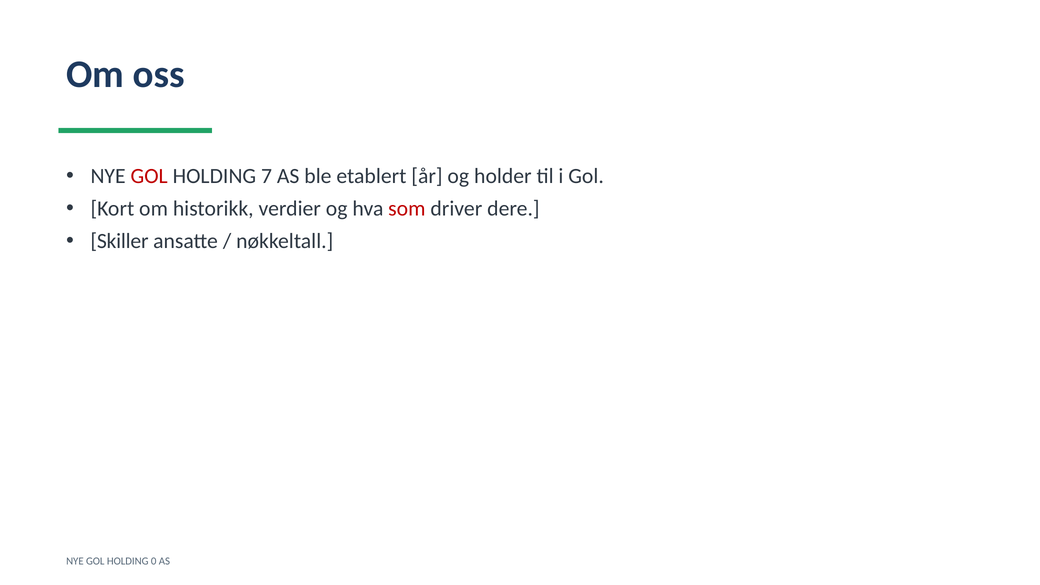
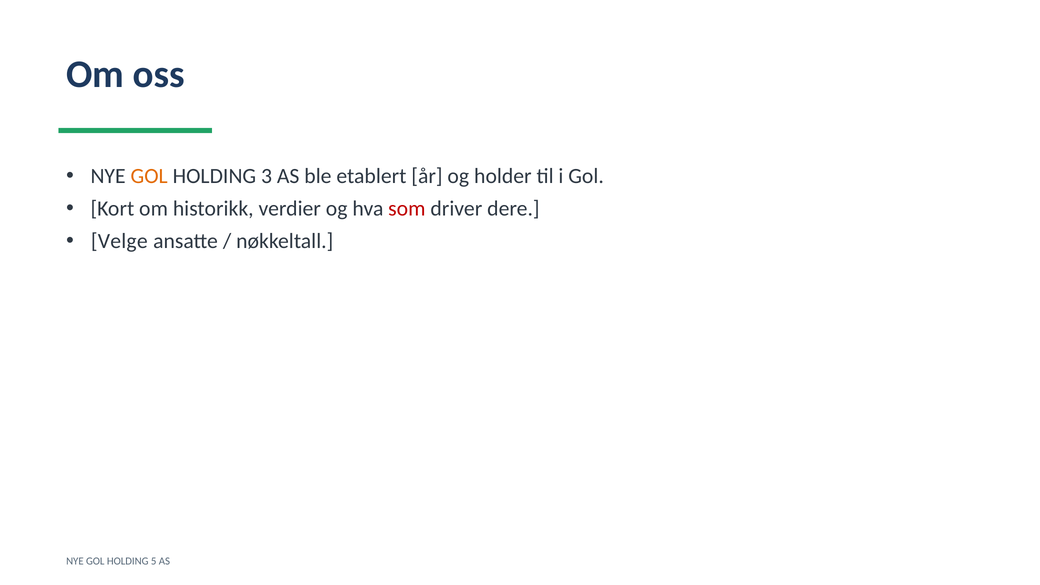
GOL colour: red -> orange (149, 176)
7: 7 -> 3 (266, 176)
Skiller: Skiller -> Velge (119, 241)
0: 0 -> 5 (154, 561)
